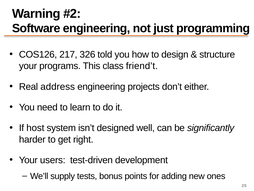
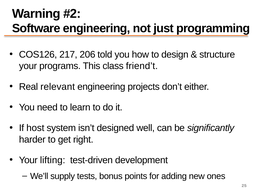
326: 326 -> 206 (87, 54)
address: address -> relevant (58, 86)
users: users -> lifting (53, 160)
